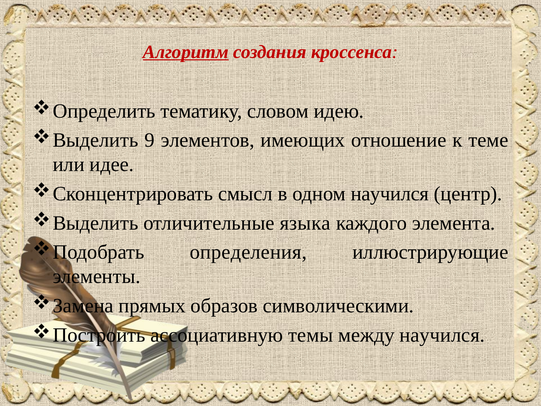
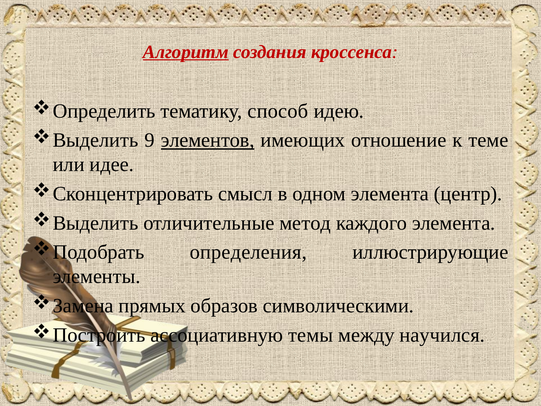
словом: словом -> способ (278, 111)
элементов underline: none -> present (208, 140)
одном научился: научился -> элемента (390, 194)
языка: языка -> метод (305, 223)
